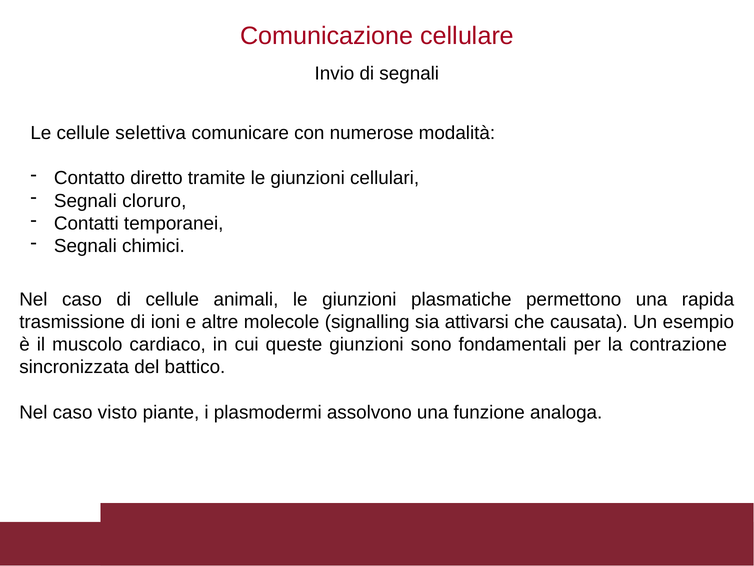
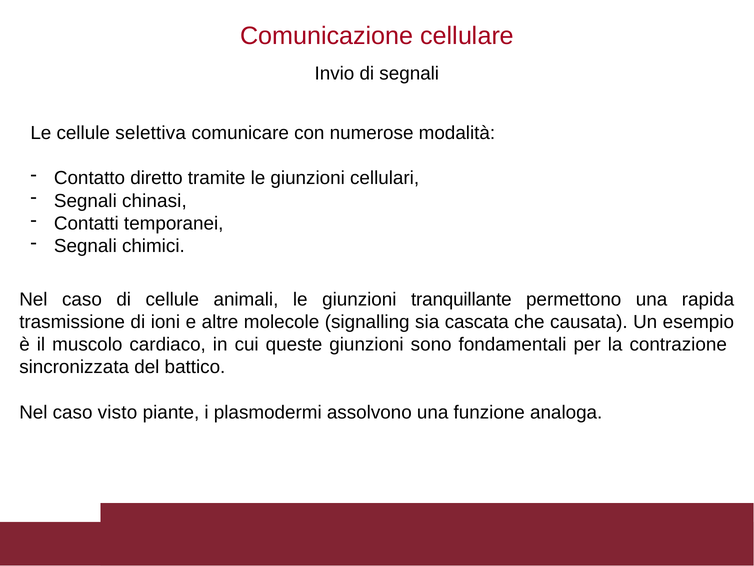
cloruro: cloruro -> chinasi (154, 201)
plasmatiche: plasmatiche -> tranquillante (461, 299)
attivarsi: attivarsi -> cascata (477, 322)
